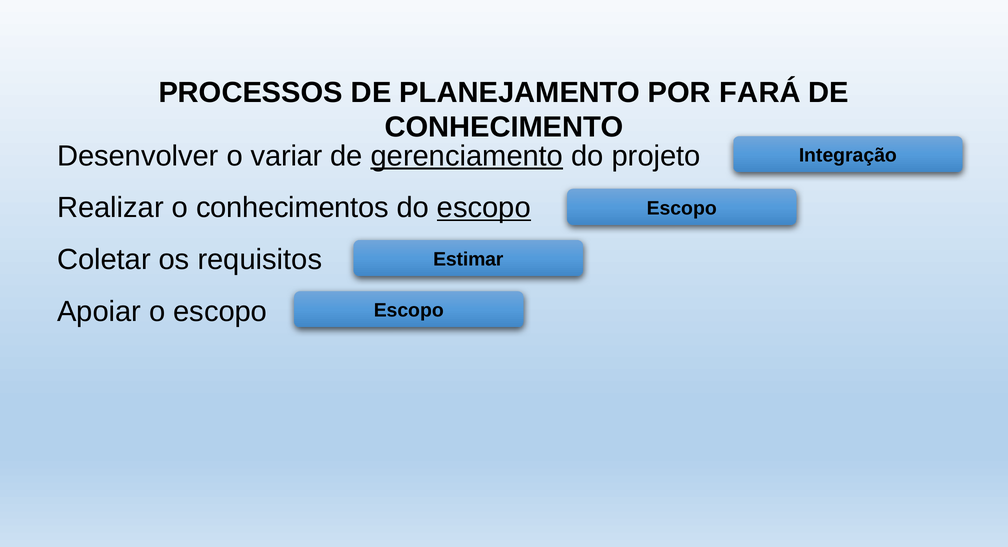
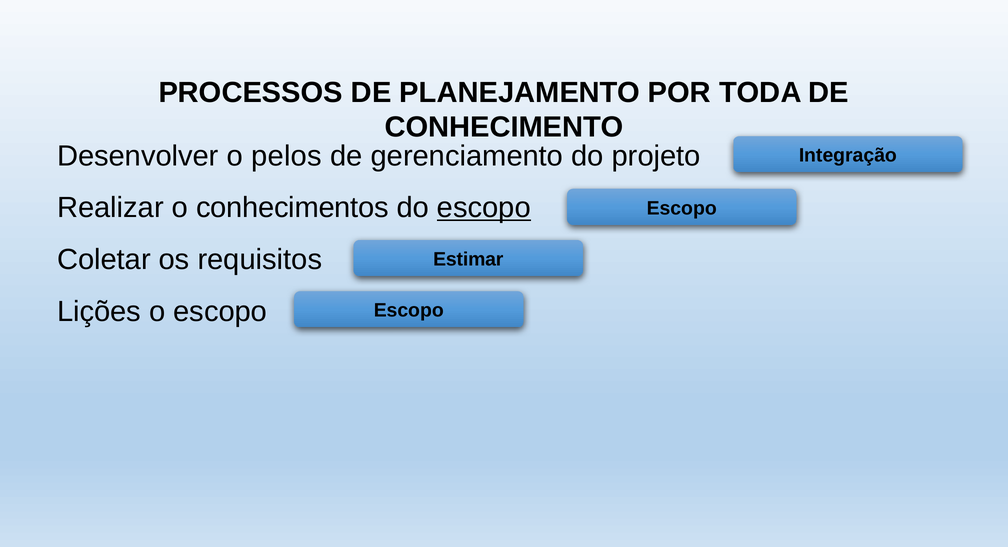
FARÁ: FARÁ -> TODA (760, 92)
variar: variar -> pelos (286, 156)
gerenciamento underline: present -> none (467, 156)
Apoiar: Apoiar -> Lições (99, 311)
